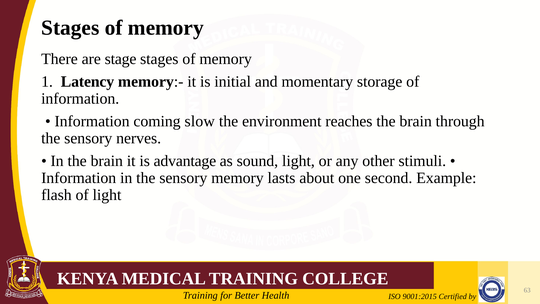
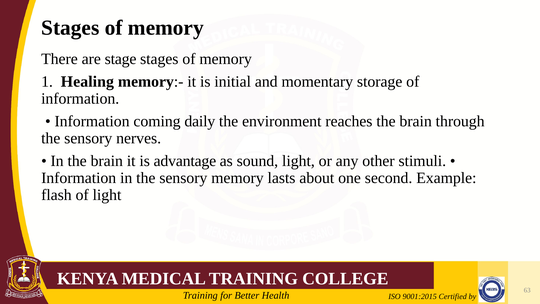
Latency: Latency -> Healing (87, 82)
slow: slow -> daily (200, 121)
